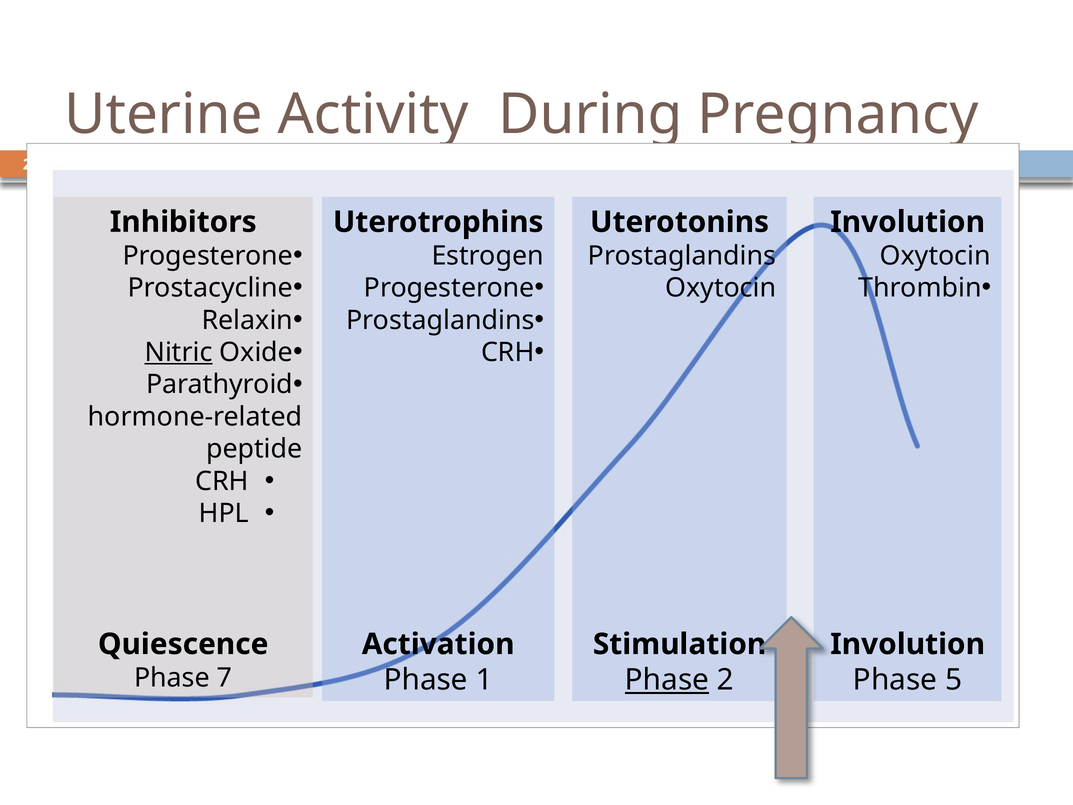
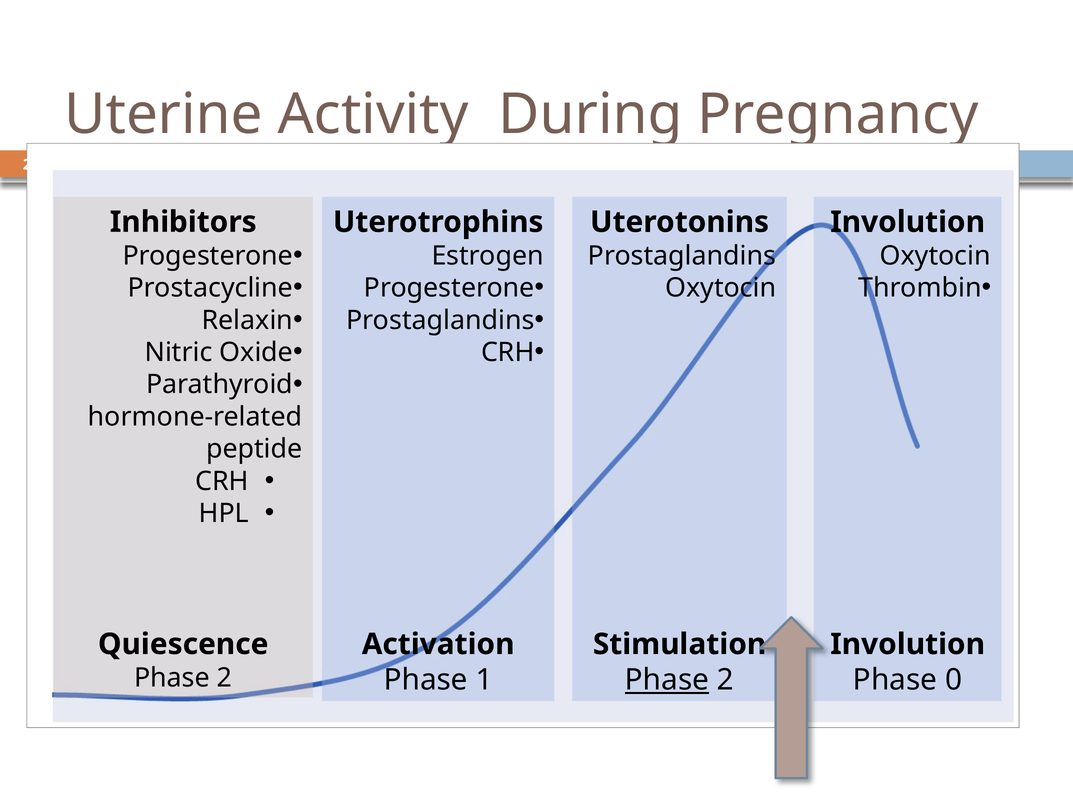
Nitric underline: present -> none (179, 352)
7: 7 -> 2 (225, 678)
5: 5 -> 0 (954, 680)
